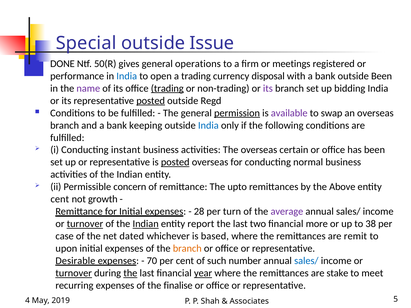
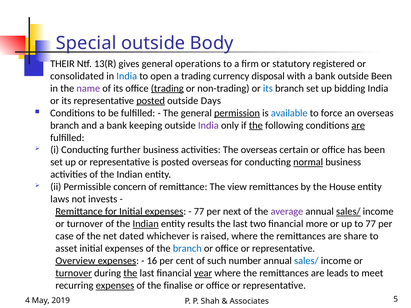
Issue: Issue -> Body (212, 43)
DONE: DONE -> THEIR (62, 64)
50(R: 50(R -> 13(R (105, 64)
meetings: meetings -> statutory (291, 64)
performance: performance -> consolidated (77, 76)
its colour: purple -> blue (268, 88)
Regd: Regd -> Days (211, 101)
available colour: purple -> blue (289, 113)
swap: swap -> force (332, 113)
India colour: blue -> purple (208, 125)
the underline: none -> present (256, 125)
are underline: none -> present (358, 125)
instant: instant -> further (126, 150)
posted underline: present -> none (175, 162)
normal underline: none -> present (308, 162)
upto: upto -> view (237, 187)
Above: Above -> House (342, 187)
cent: cent -> laws (60, 199)
growth: growth -> invests (103, 199)
28: 28 -> 77 (199, 212)
turn: turn -> next (232, 212)
sales/ underline: none -> present (348, 212)
turnover underline: present -> none (85, 224)
report: report -> results (201, 224)
to 38: 38 -> 77 (371, 224)
based: based -> raised (215, 236)
remit: remit -> share (355, 236)
upon: upon -> asset (66, 249)
branch colour: orange -> blue (187, 249)
Desirable: Desirable -> Overview (75, 261)
70: 70 -> 16 (152, 261)
stake: stake -> leads (337, 273)
expenses underline: none -> present (115, 286)
